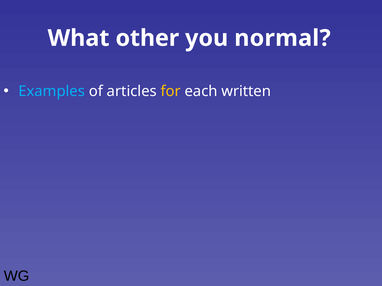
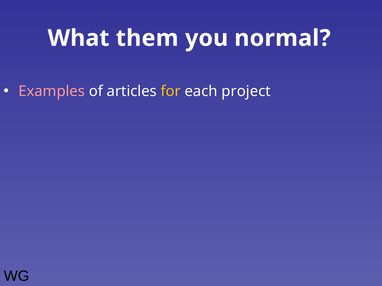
other: other -> them (147, 38)
Examples colour: light blue -> pink (52, 91)
written: written -> project (246, 91)
